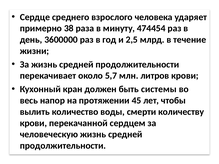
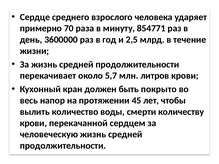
38: 38 -> 70 (69, 28)
474454: 474454 -> 854771 (151, 28)
системы: системы -> покрыто (159, 89)
